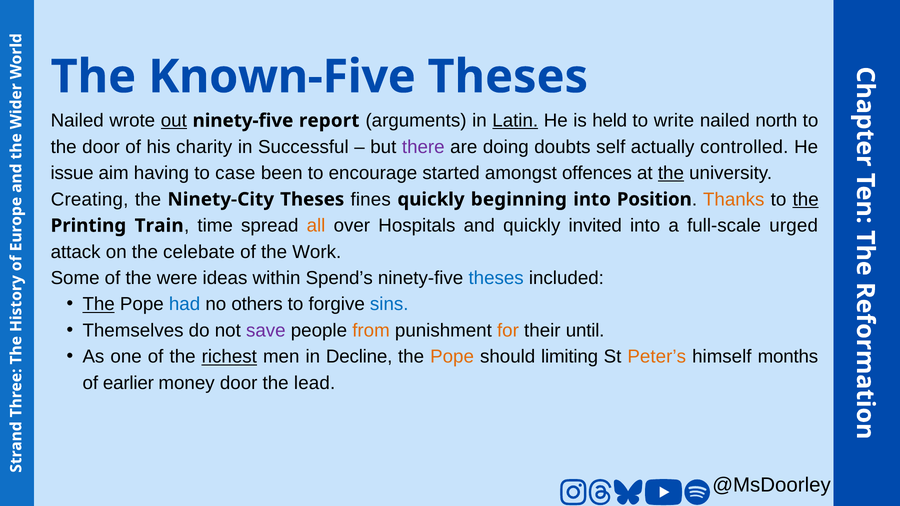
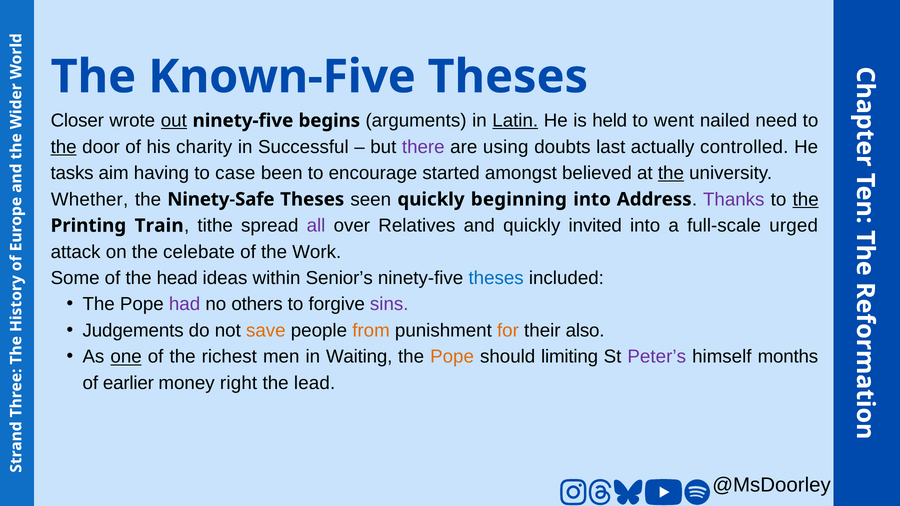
Nailed: Nailed -> Closer (77, 121)
report: report -> begins (329, 121)
write: write -> went (674, 121)
north: north -> need (776, 121)
the underline: none -> present (64, 147)
doing: doing -> using (506, 147)
self: self -> last (611, 147)
issue: issue -> tasks (72, 173)
offences: offences -> believed (597, 173)
Creating: Creating -> Whether (90, 199)
Ninety-City: Ninety-City -> Ninety-Safe (221, 199)
fines: fines -> seen (371, 199)
Position: Position -> Address (654, 199)
Thanks colour: orange -> purple (734, 199)
time: time -> tithe (215, 226)
all colour: orange -> purple (316, 226)
Hospitals: Hospitals -> Relatives (417, 226)
were: were -> head (177, 278)
Spend’s: Spend’s -> Senior’s (339, 278)
The underline: present -> none (99, 304)
had colour: blue -> purple (185, 304)
sins colour: blue -> purple (389, 304)
Themselves: Themselves -> Judgements (133, 331)
save colour: purple -> orange (266, 331)
until: until -> also (585, 331)
one underline: none -> present (126, 357)
richest underline: present -> none (229, 357)
Decline: Decline -> Waiting (359, 357)
Peter’s colour: orange -> purple (657, 357)
money door: door -> right (239, 383)
